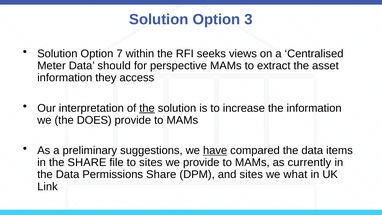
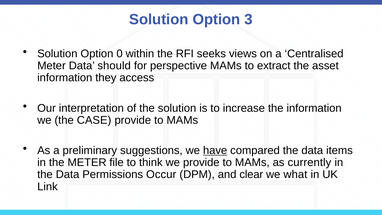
7: 7 -> 0 (120, 54)
the underline: present -> none (147, 108)
DOES: DOES -> CASE (94, 120)
the SHARE: SHARE -> METER (87, 162)
to sites: sites -> think (151, 162)
Permissions Share: Share -> Occur (161, 174)
and sites: sites -> clear (251, 174)
